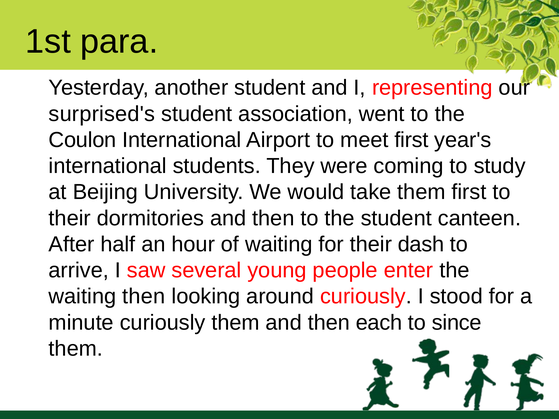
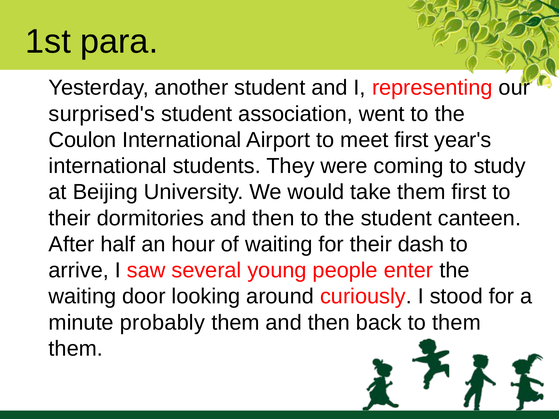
waiting then: then -> door (144, 297)
minute curiously: curiously -> probably (162, 323)
each: each -> back (379, 323)
to since: since -> them (457, 323)
